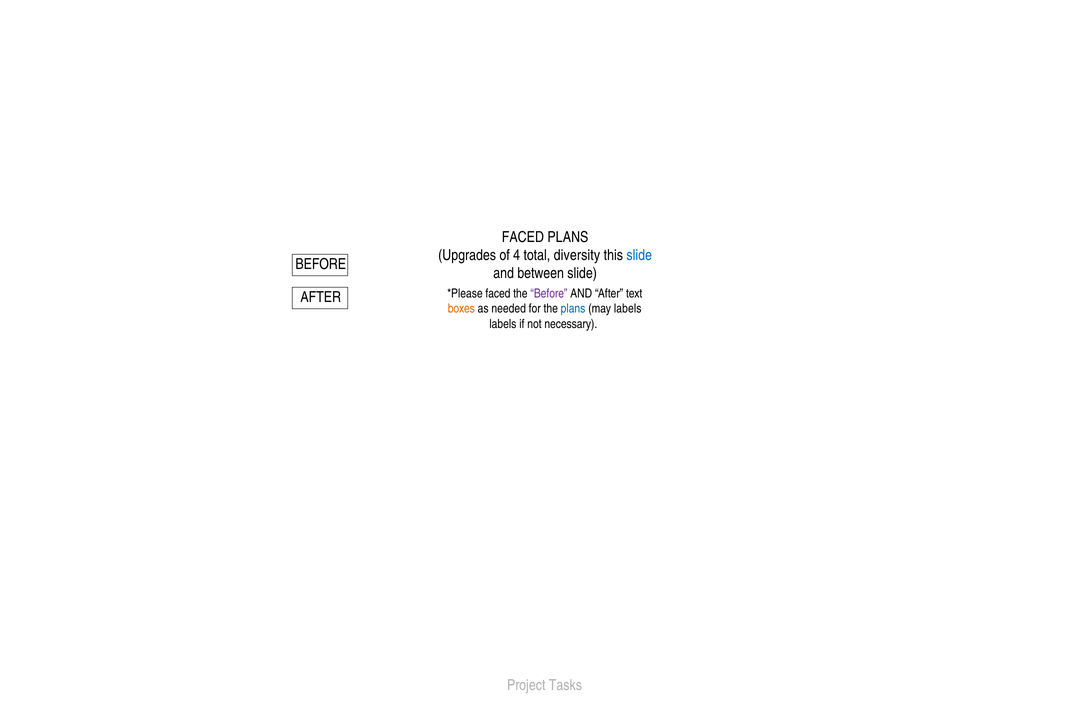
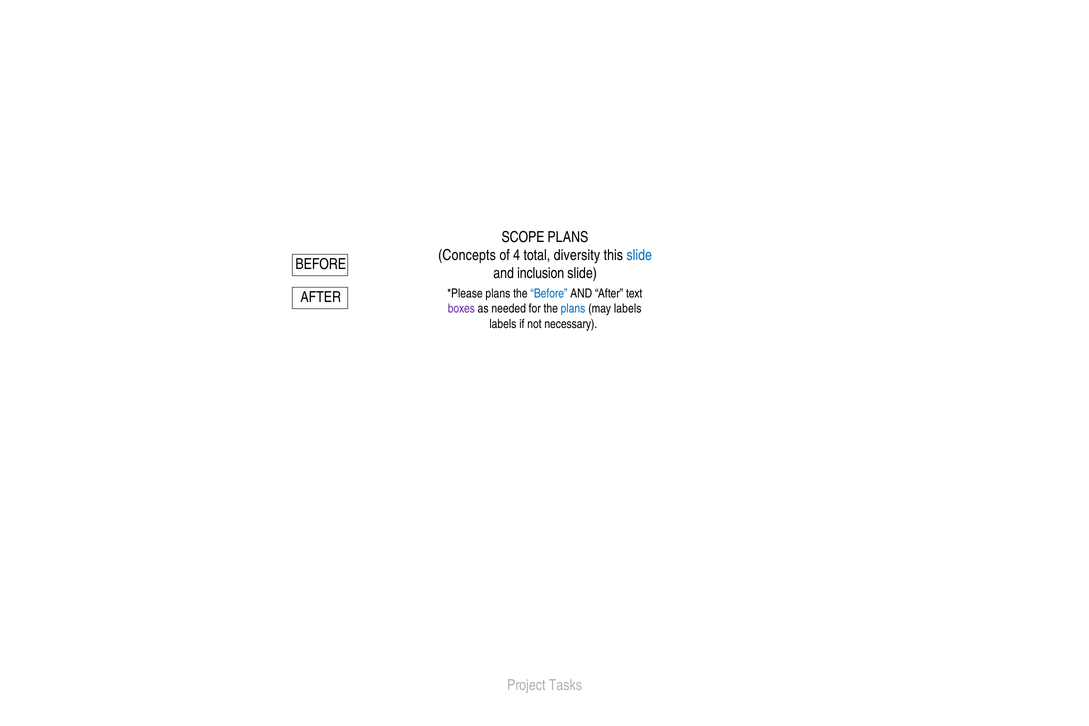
FACED: FACED -> SCOPE (523, 237)
Upgrades: Upgrades -> Concepts (467, 255)
between: between -> inclusion (541, 273)
faced: faced -> plans (498, 294)
Before colour: purple -> blue (549, 294)
boxes colour: orange -> purple (461, 309)
